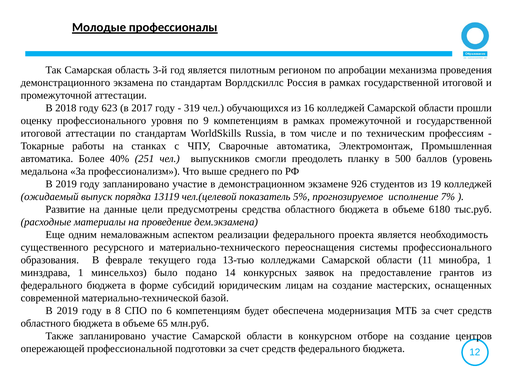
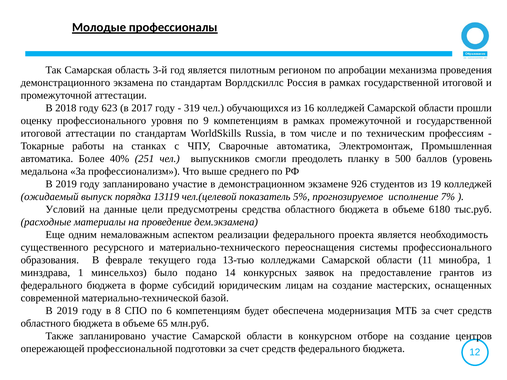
Развитие: Развитие -> Условий (65, 210)
